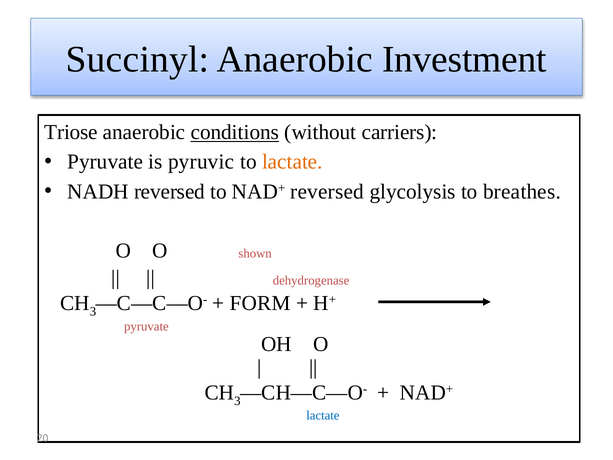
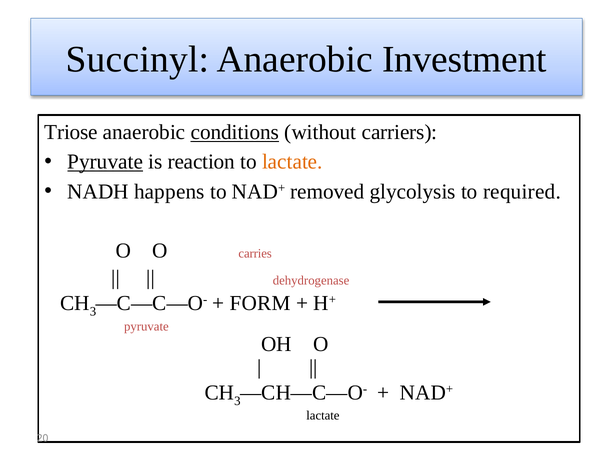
Pyruvate underline: none -> present (105, 162)
pyruvic: pyruvic -> reaction (201, 162)
NADH reversed: reversed -> happens (169, 191)
NAD+ reversed: reversed -> removed (327, 191)
breathes: breathes -> required (522, 191)
shown: shown -> carries (255, 254)
lactate colour: blue -> black (323, 415)
